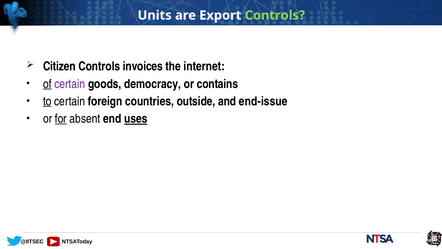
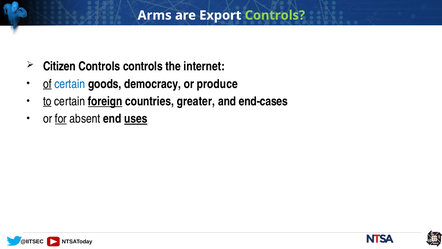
Units: Units -> Arms (155, 15)
Controls invoices: invoices -> controls (143, 66)
certain colour: purple -> blue (70, 84)
contains: contains -> produce (217, 84)
foreign underline: none -> present (105, 101)
outside: outside -> greater (196, 101)
end-issue: end-issue -> end-cases (263, 101)
